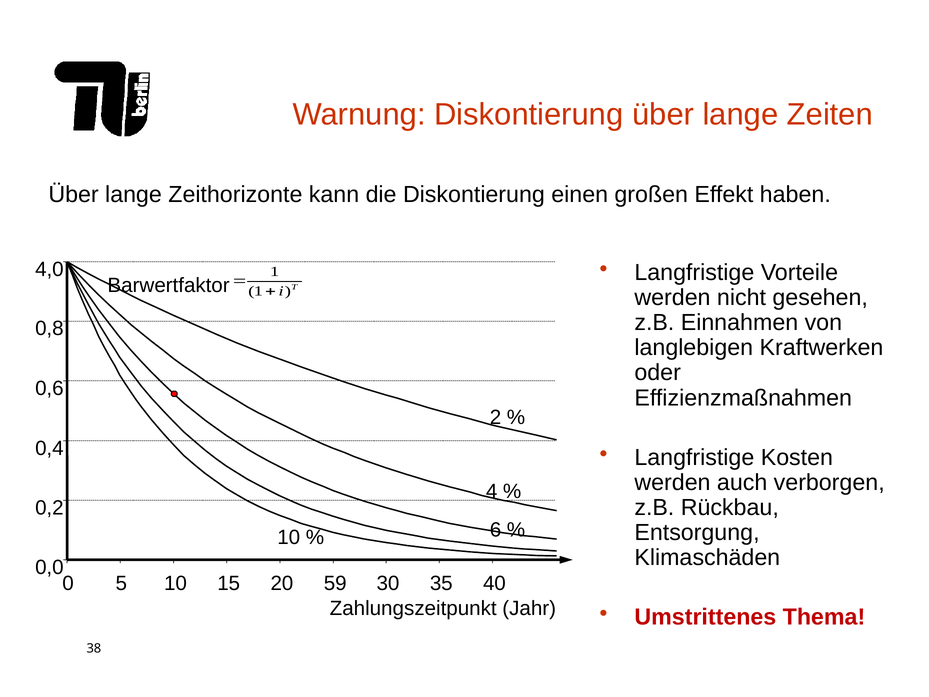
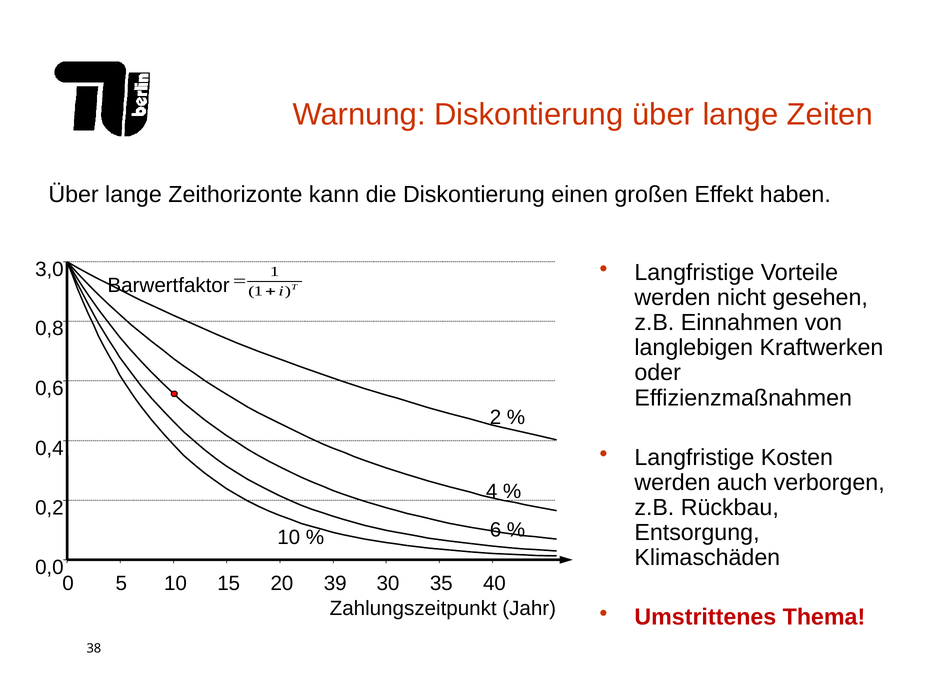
4,0: 4,0 -> 3,0 (49, 269)
59: 59 -> 39 (335, 583)
